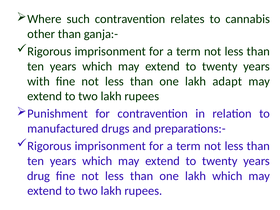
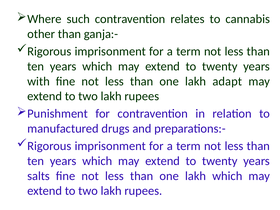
drug: drug -> salts (39, 176)
